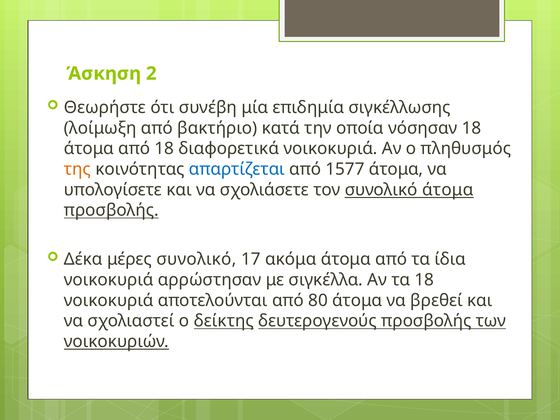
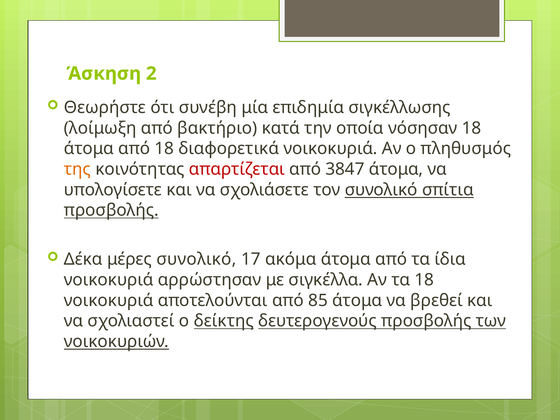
απαρτίζεται colour: blue -> red (237, 169)
1577: 1577 -> 3847 (345, 169)
συνολικό άτομα: άτομα -> σπίτια (448, 190)
80: 80 -> 85 (318, 300)
